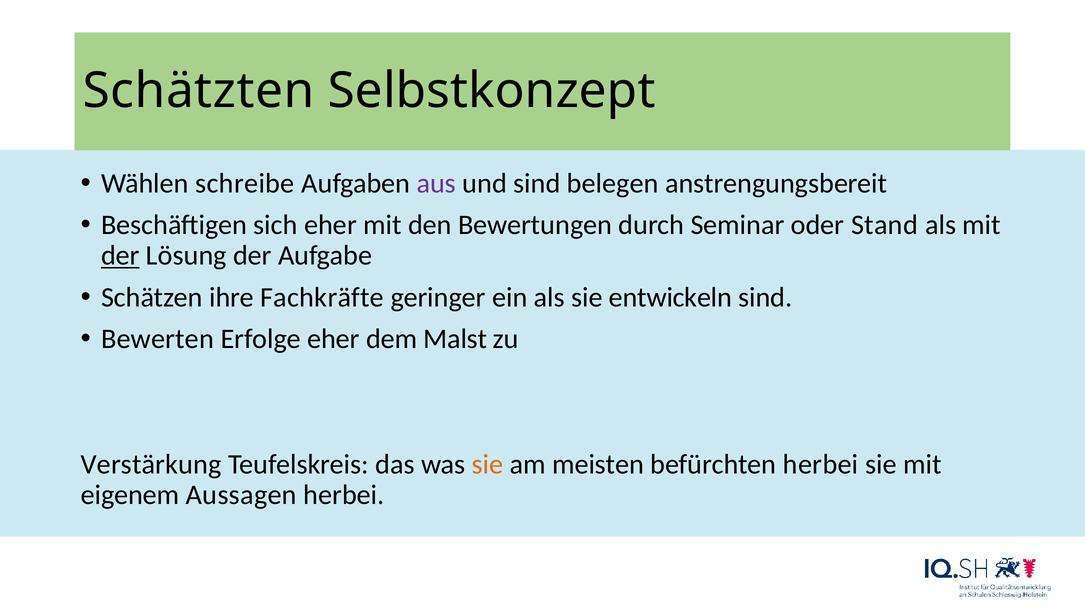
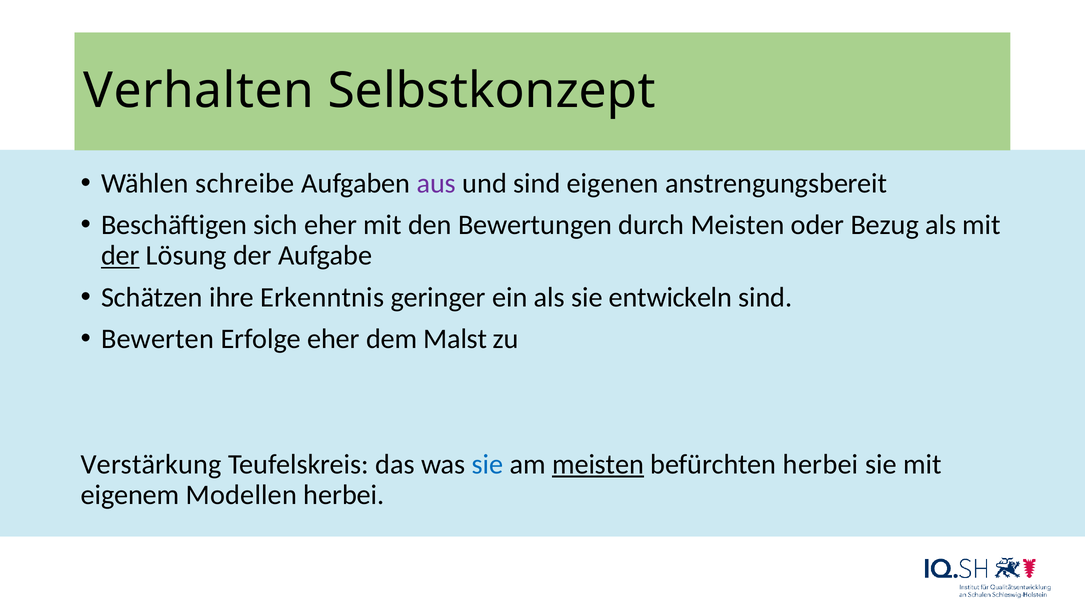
Schätzten: Schätzten -> Verhalten (199, 91)
belegen: belegen -> eigenen (613, 183)
durch Seminar: Seminar -> Meisten (737, 225)
Stand: Stand -> Bezug (885, 225)
Fachkräfte: Fachkräfte -> Erkenntnis (322, 297)
sie colour: orange -> blue (488, 465)
meisten underline: none -> present (598, 465)
Aussagen: Aussagen -> Modellen (241, 495)
